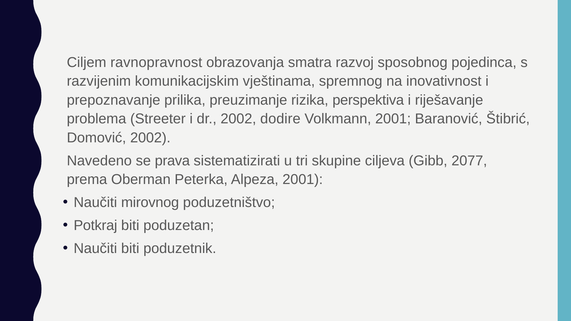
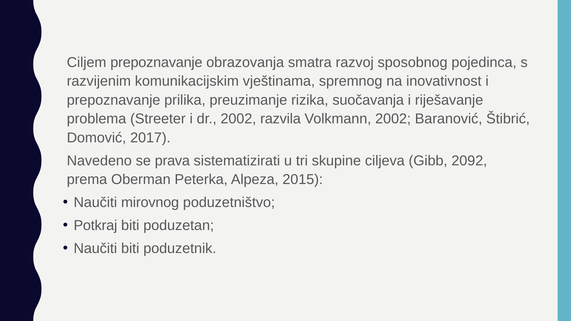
Ciljem ravnopravnost: ravnopravnost -> prepoznavanje (156, 62)
perspektiva: perspektiva -> suočavanja (368, 100)
dodire: dodire -> razvila (280, 119)
Volkmann 2001: 2001 -> 2002 (393, 119)
Domović 2002: 2002 -> 2017 (150, 138)
2077: 2077 -> 2092 (469, 161)
Alpeza 2001: 2001 -> 2015 (303, 180)
